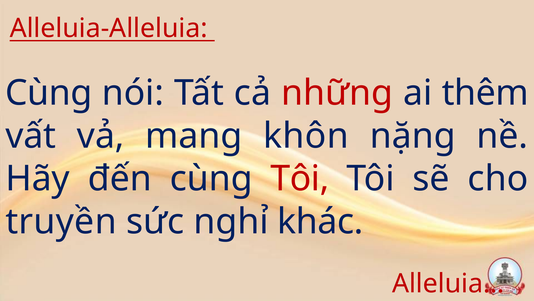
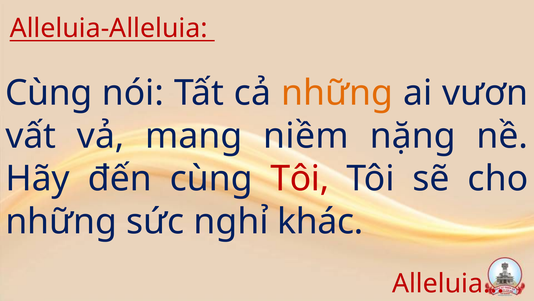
những colour: red -> orange (337, 93)
thêm: thêm -> vươn (485, 93)
khôn: khôn -> niềm (306, 136)
truyền: truyền -> những (61, 221)
